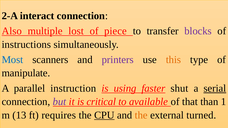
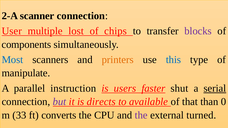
interact: interact -> scanner (37, 16)
Also: Also -> User (12, 31)
piece: piece -> chips (116, 31)
instructions: instructions -> components (26, 44)
printers colour: purple -> orange (118, 60)
this colour: orange -> blue (173, 60)
using: using -> users (125, 89)
critical: critical -> directs (101, 102)
1: 1 -> 0 (224, 102)
13: 13 -> 33 (19, 115)
requires: requires -> converts (59, 115)
CPU underline: present -> none (104, 115)
the colour: orange -> purple (141, 115)
